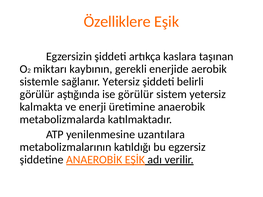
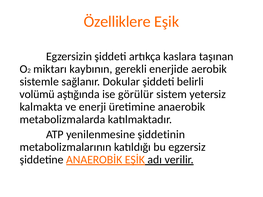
sağlanır Yetersiz: Yetersiz -> Dokular (121, 82)
görülür: görülür -> volümü (37, 94)
uzantılara: uzantılara -> şiddetinin (161, 135)
